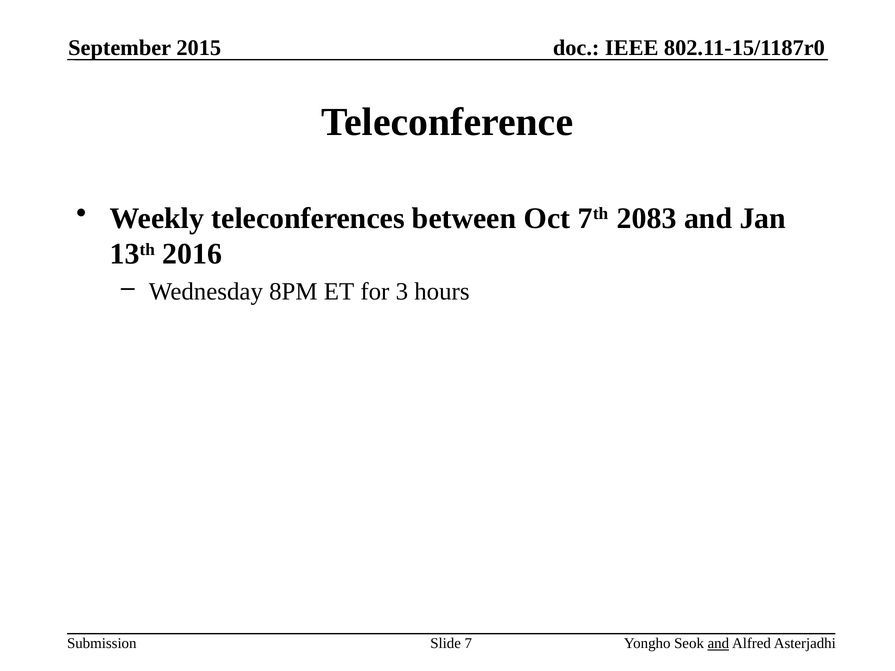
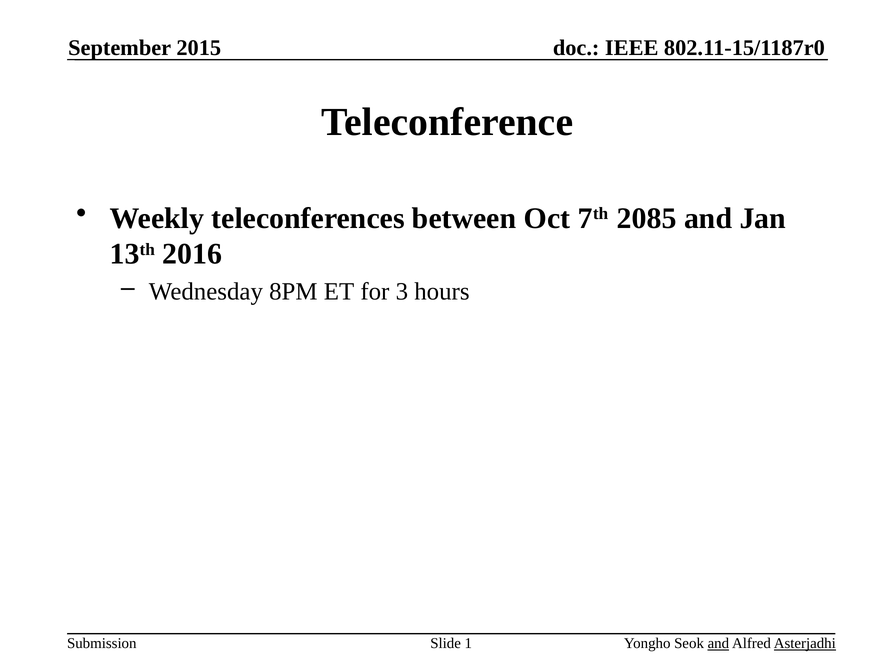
2083: 2083 -> 2085 (647, 218)
7: 7 -> 1 (468, 644)
Asterjadhi underline: none -> present (805, 644)
